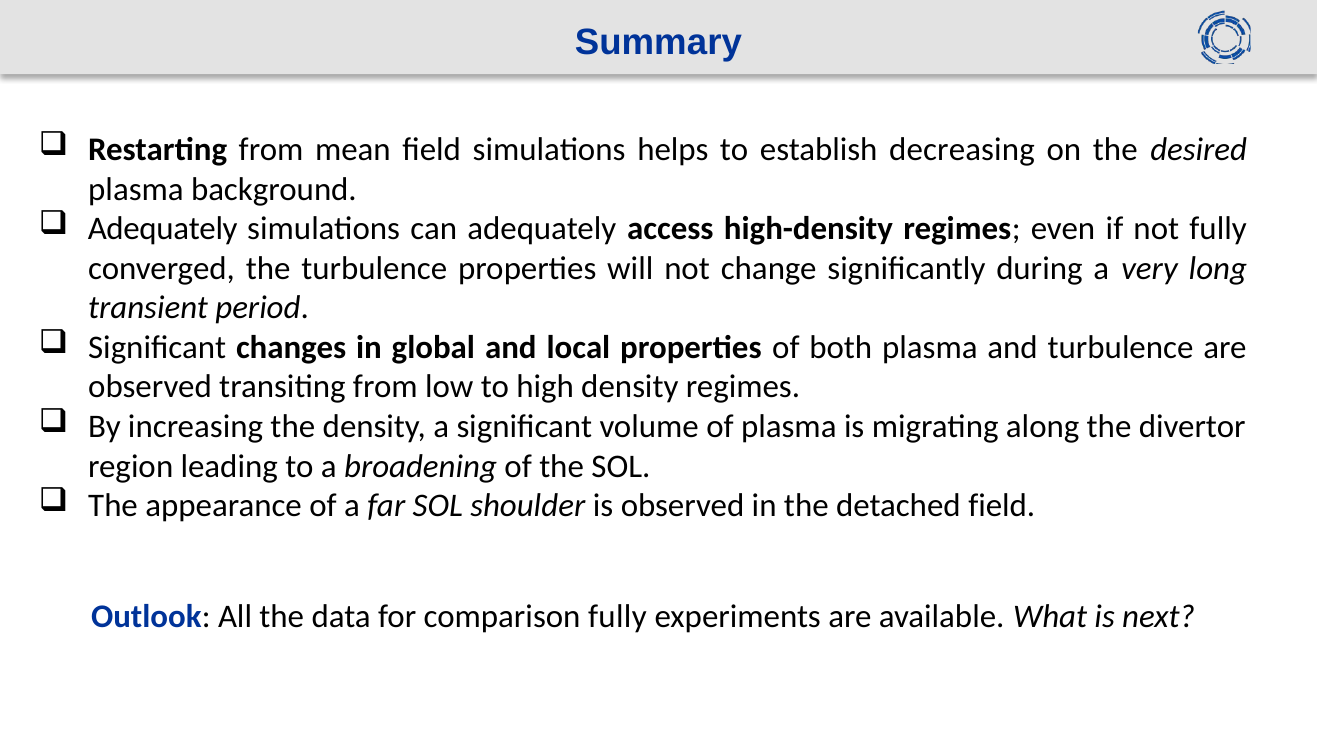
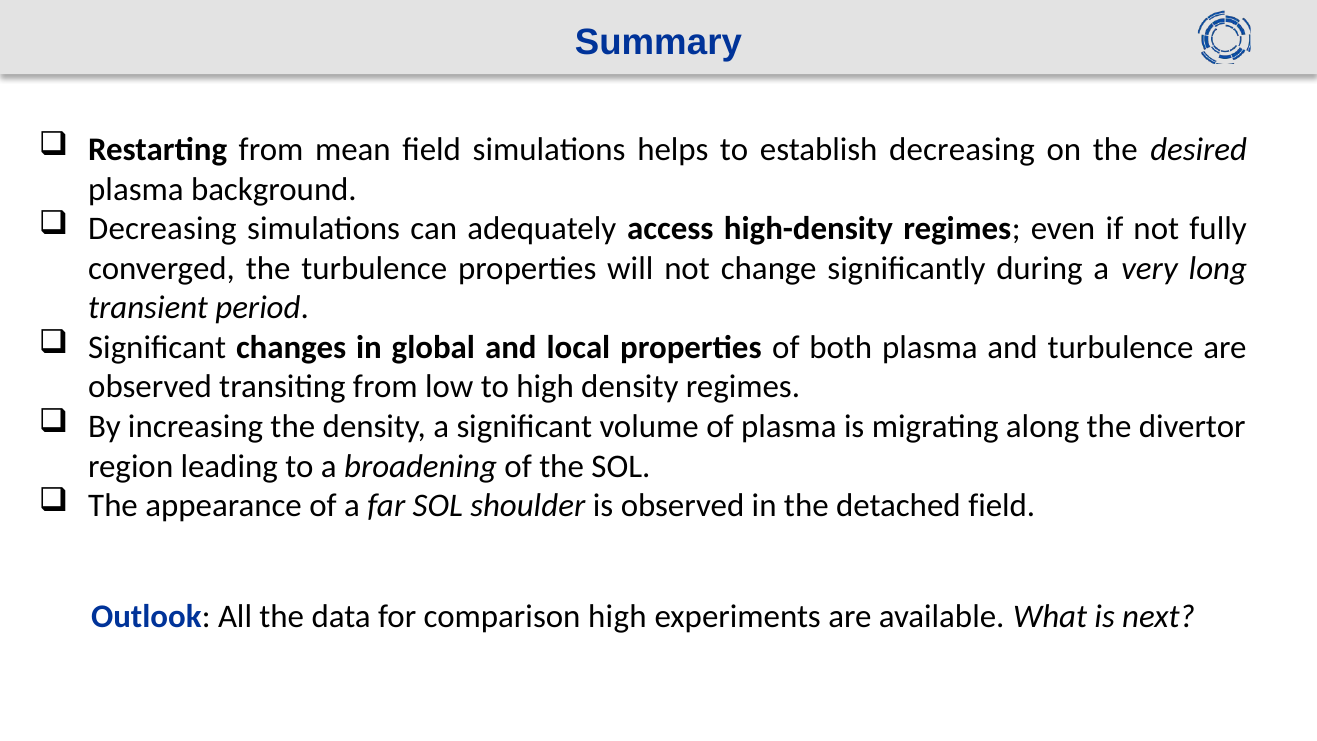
Adequately: Adequately -> Decreasing (162, 229)
comparison fully: fully -> high (617, 617)
